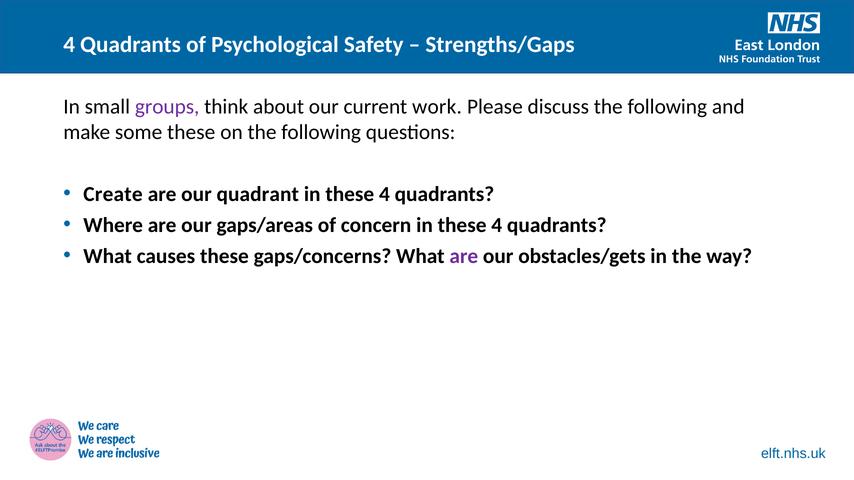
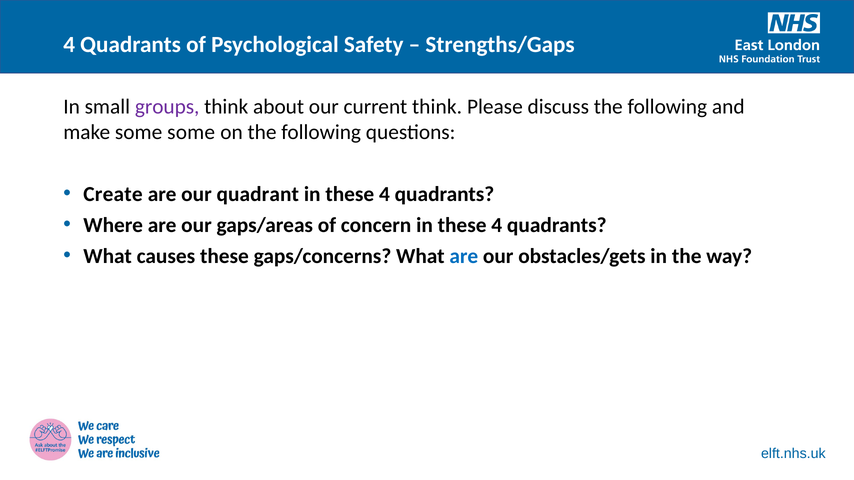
current work: work -> think (437, 107)
some these: these -> some (191, 132)
are colour: purple -> blue (464, 256)
